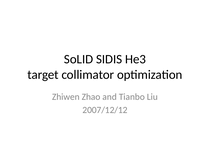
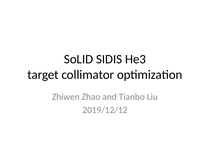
2007/12/12: 2007/12/12 -> 2019/12/12 (105, 110)
